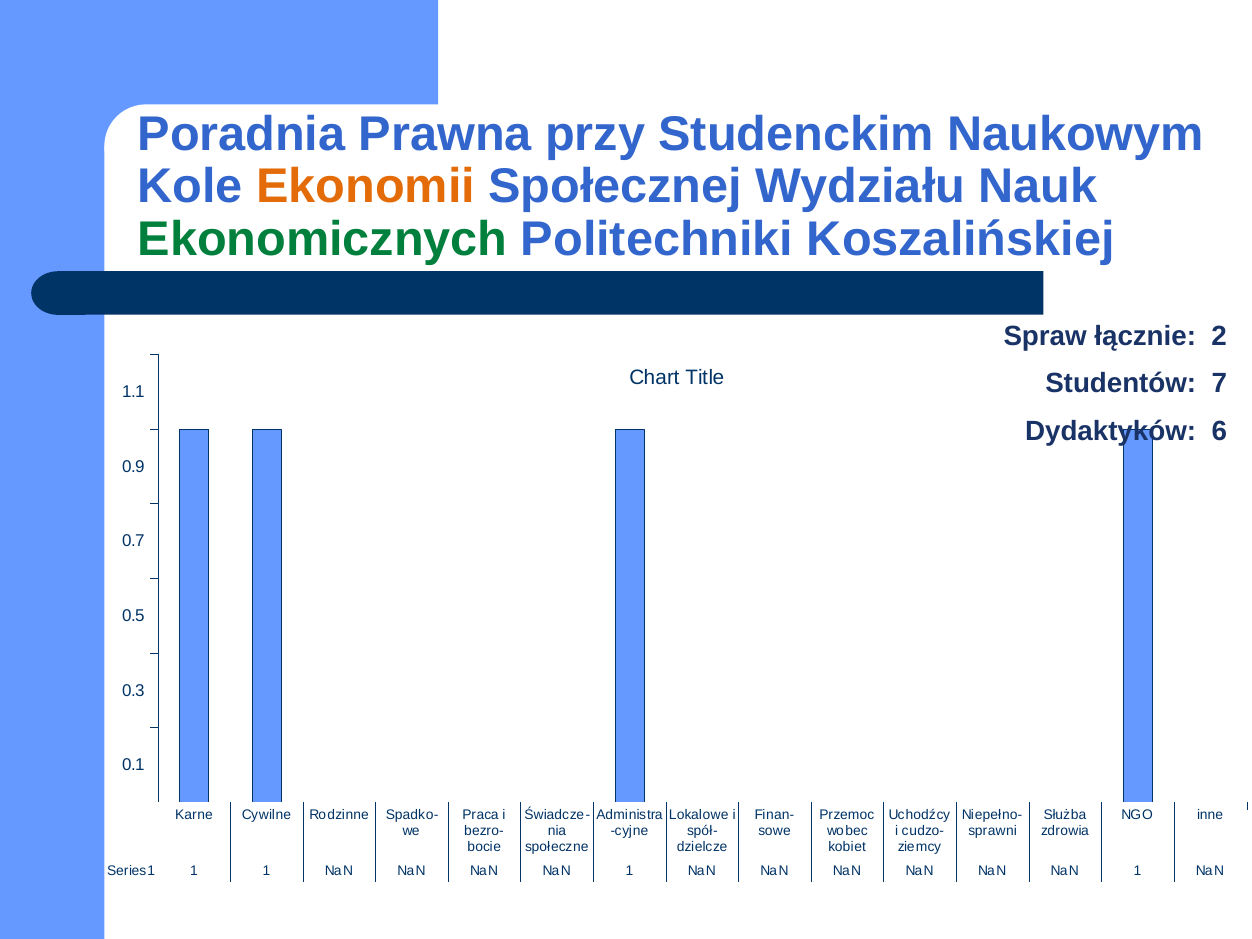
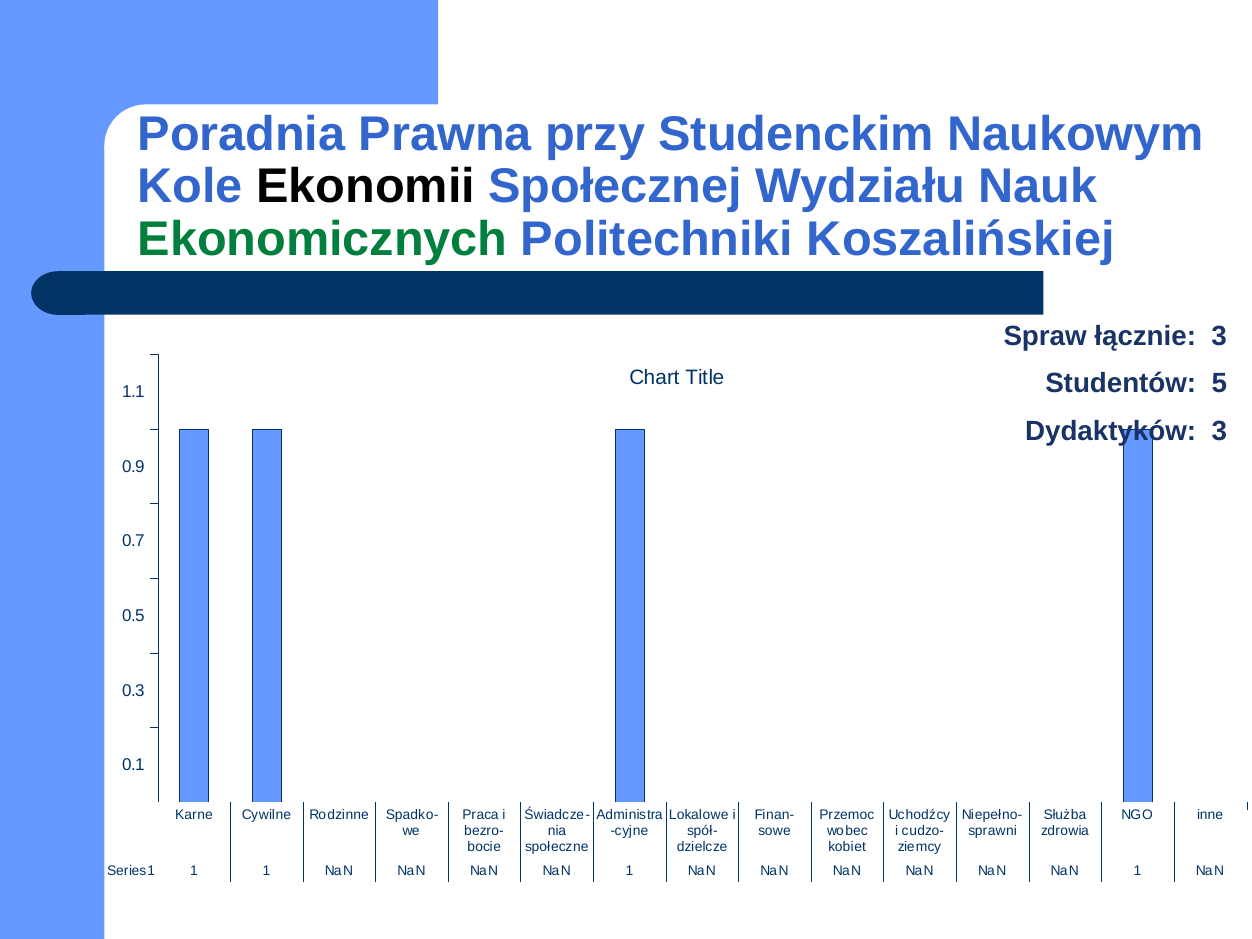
Ekonomii colour: orange -> black (366, 187)
łącznie 2: 2 -> 3 (1219, 337)
7: 7 -> 5 (1219, 384)
Dydaktyków 6: 6 -> 3 (1219, 431)
